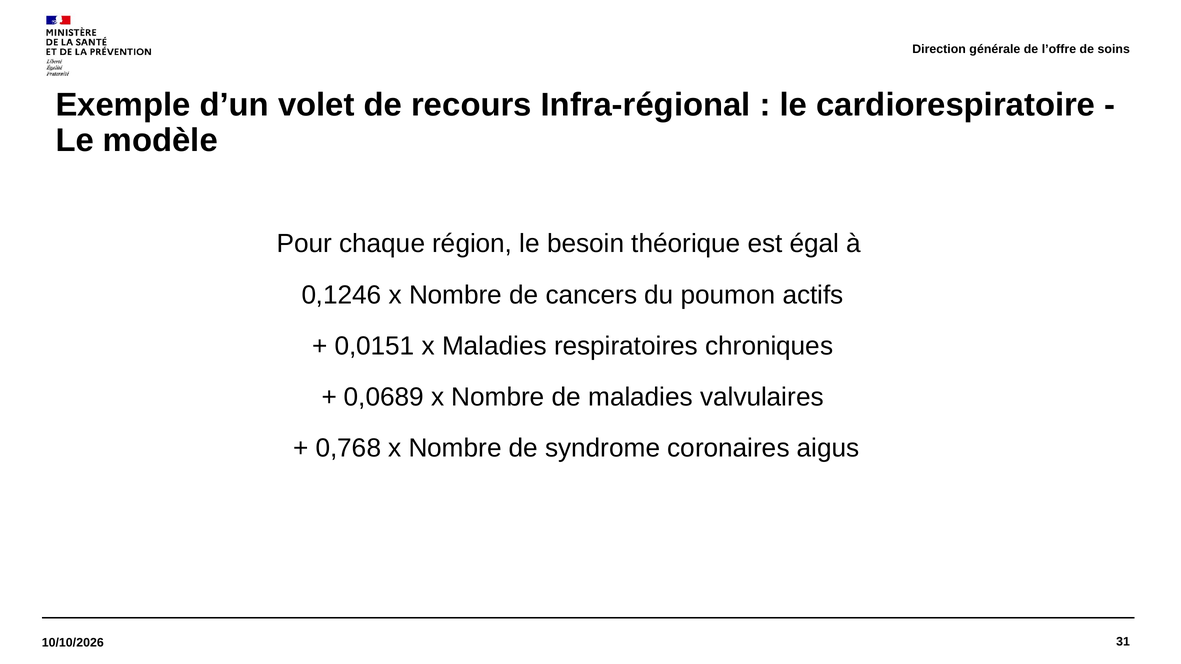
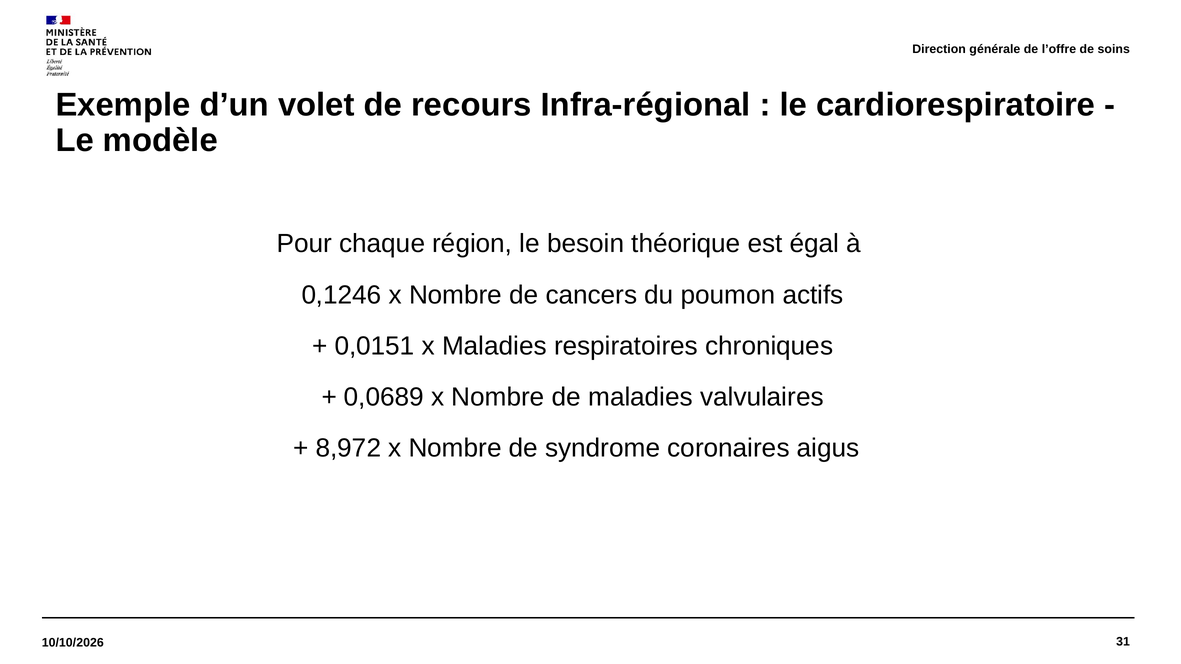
0,768: 0,768 -> 8,972 (348, 448)
